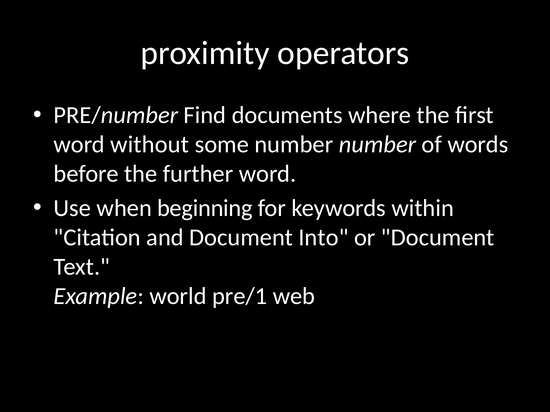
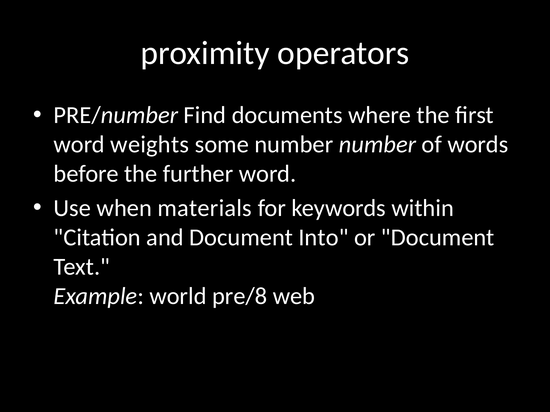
without: without -> weights (150, 145)
beginning: beginning -> materials (205, 208)
pre/1: pre/1 -> pre/8 (240, 296)
